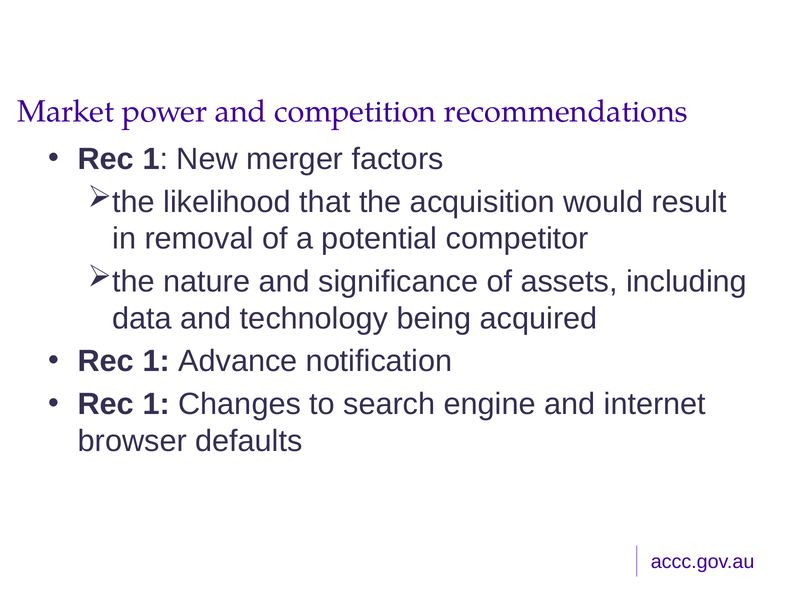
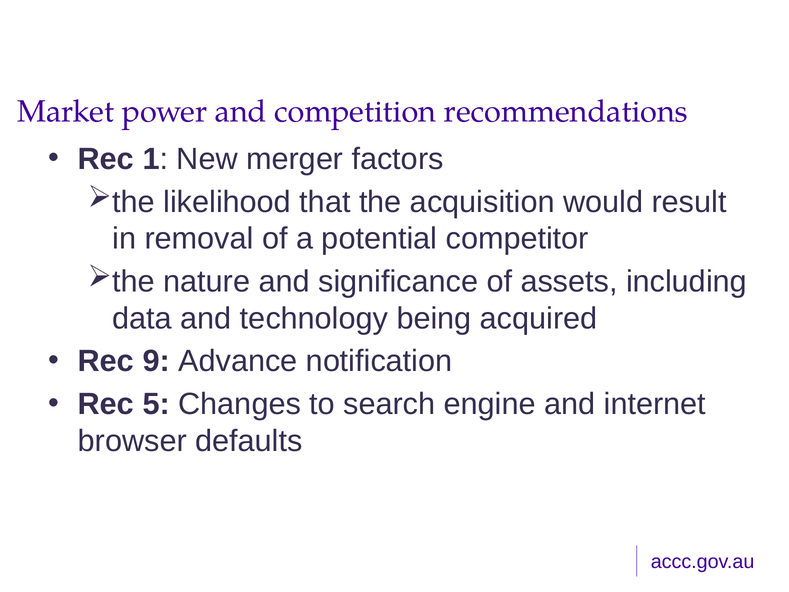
1: 1 -> 9 (156, 361)
1: 1 -> 5 (156, 404)
